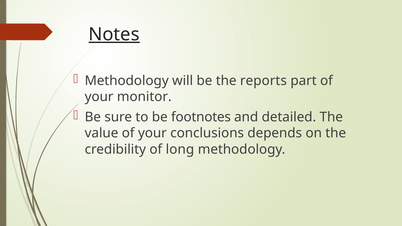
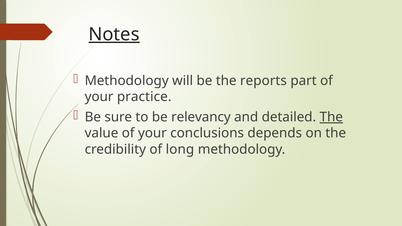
monitor: monitor -> practice (144, 97)
footnotes: footnotes -> relevancy (201, 117)
The underline: none -> present (331, 117)
